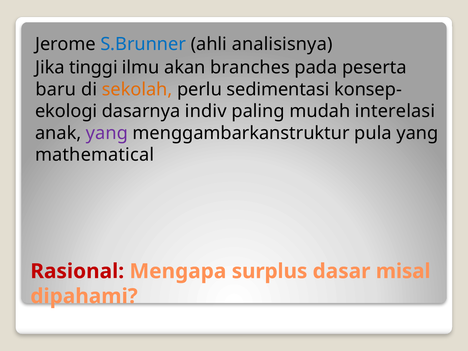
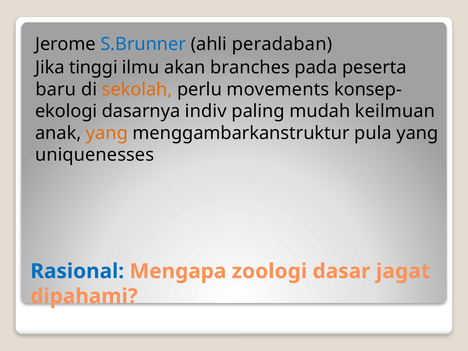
analisisnya: analisisnya -> peradaban (282, 44)
sedimentasi: sedimentasi -> movements (278, 89)
interelasi: interelasi -> keilmuan (395, 111)
yang colour: purple -> orange (107, 133)
mathematical: mathematical -> uniquenesses (95, 155)
Rasional colour: red -> blue (77, 271)
surplus: surplus -> zoologi (269, 271)
misal: misal -> jagat (403, 271)
